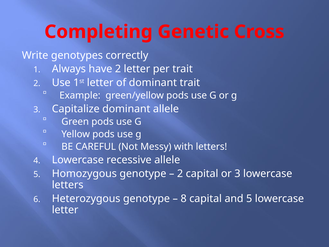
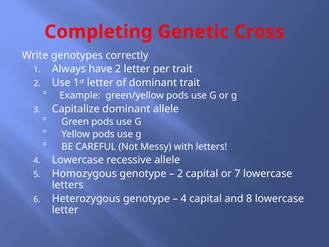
or 3: 3 -> 7 (237, 173)
8: 8 -> 4 (184, 198)
and 5: 5 -> 8 (249, 198)
